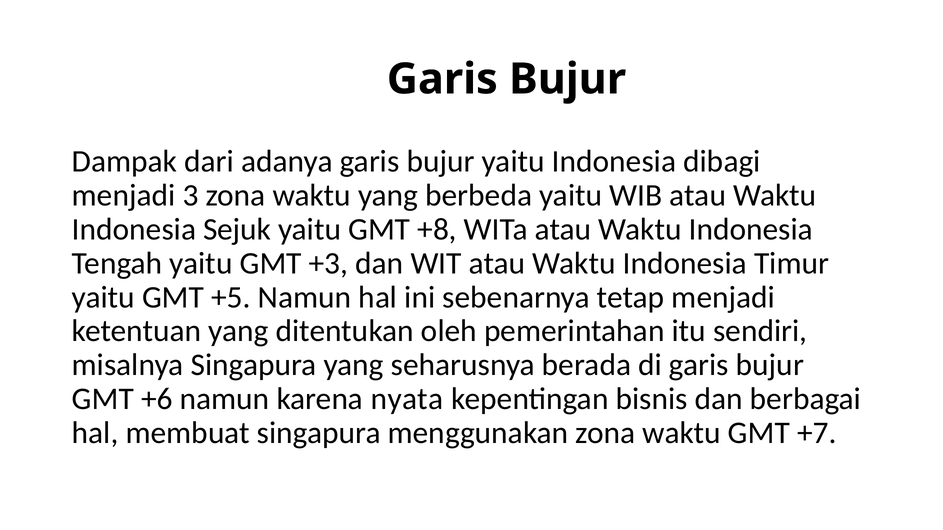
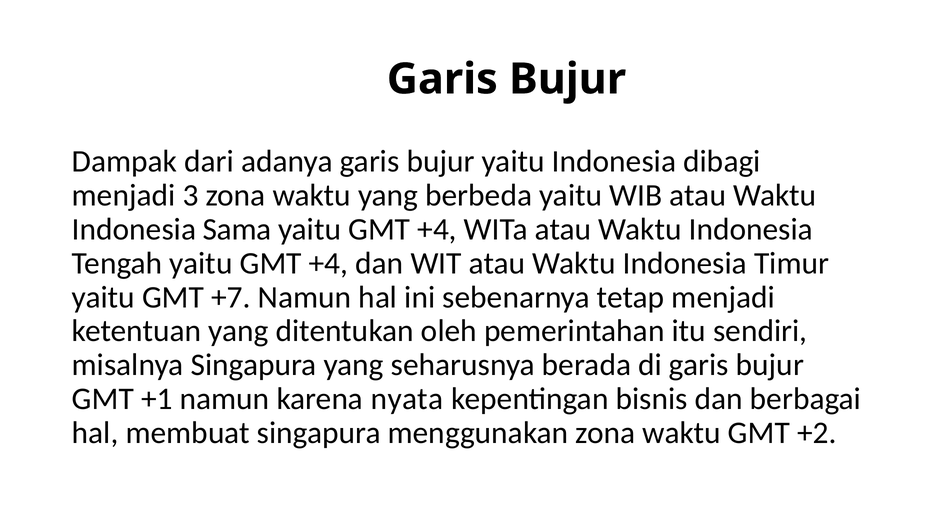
Sejuk: Sejuk -> Sama (237, 229)
+8: +8 -> +4 (437, 229)
Tengah yaitu GMT +3: +3 -> +4 (329, 263)
+5: +5 -> +7 (231, 297)
+6: +6 -> +1 (157, 399)
+7: +7 -> +2 (817, 433)
